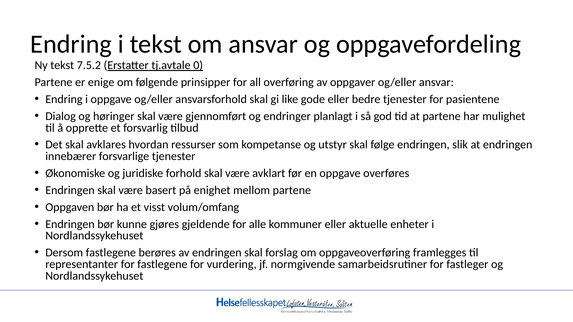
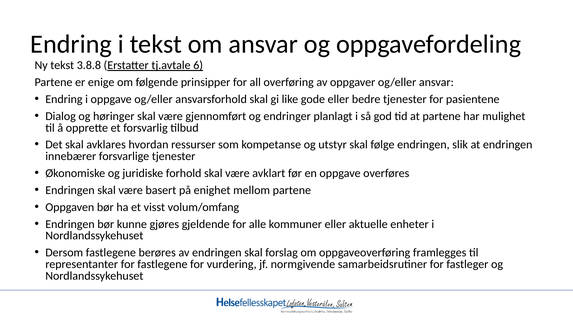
7.5.2: 7.5.2 -> 3.8.8 (89, 65)
0: 0 -> 6 (198, 65)
